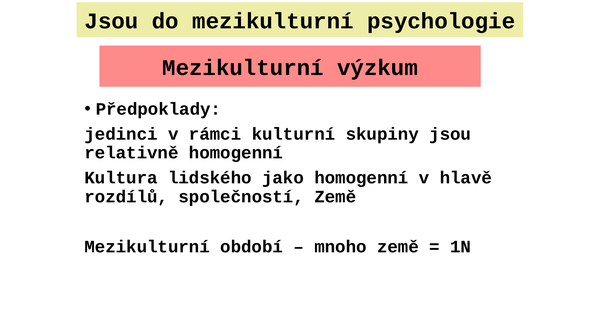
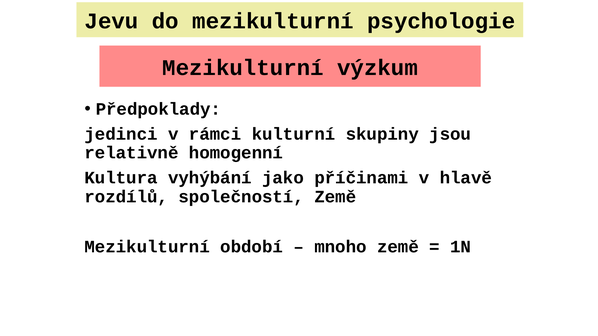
Jsou: Jsou -> Jevu (112, 21)
lidského: lidského -> vyhýbání (210, 178)
jako homogenní: homogenní -> příčinami (361, 178)
